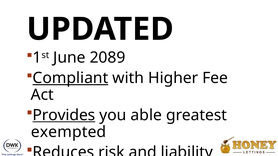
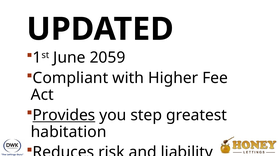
2089: 2089 -> 2059 (108, 58)
Compliant underline: present -> none (70, 78)
able: able -> step (146, 115)
exempted: exempted -> habitation (69, 132)
